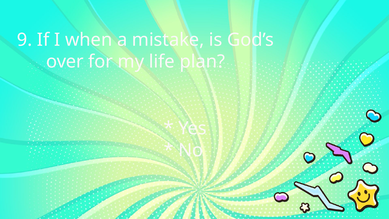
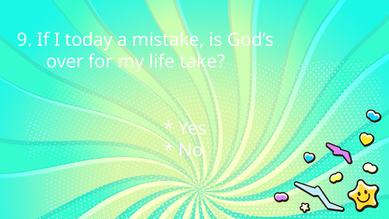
when: when -> today (89, 40)
plan: plan -> take (202, 62)
